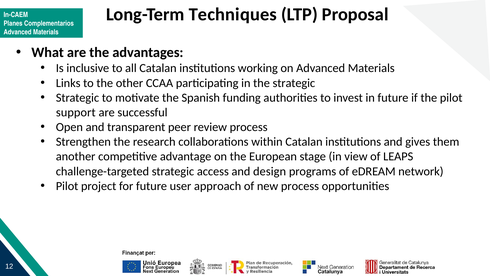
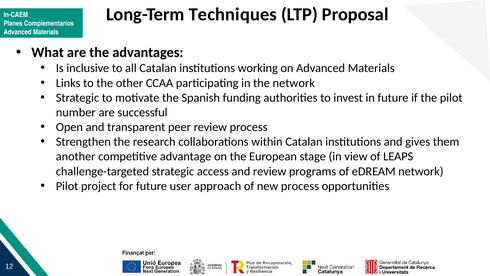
the strategic: strategic -> network (294, 83)
support: support -> number (76, 112)
and design: design -> review (270, 171)
